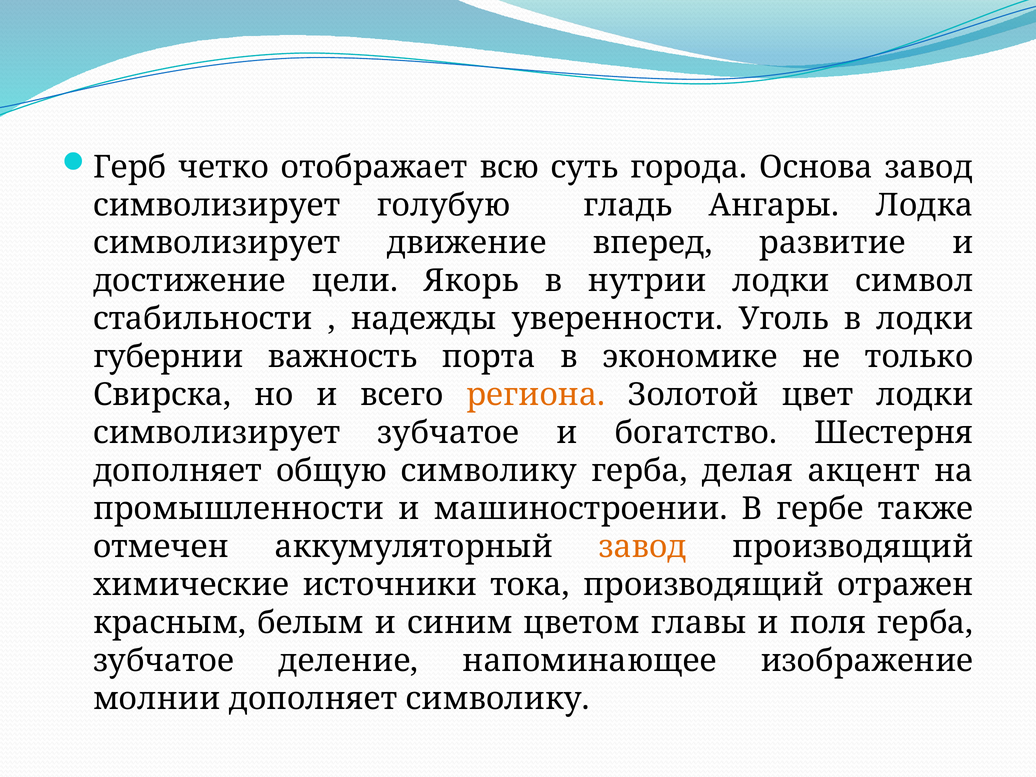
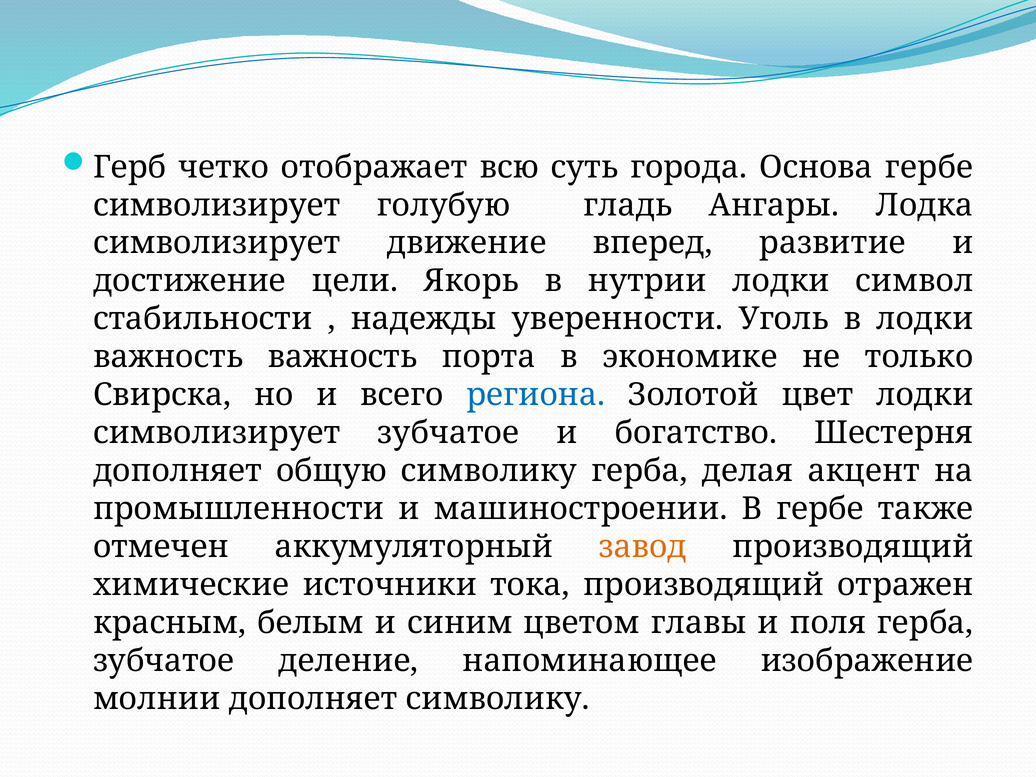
Основа завод: завод -> гербе (929, 167)
губернии: губернии -> важность (168, 357)
региона colour: orange -> blue (536, 395)
